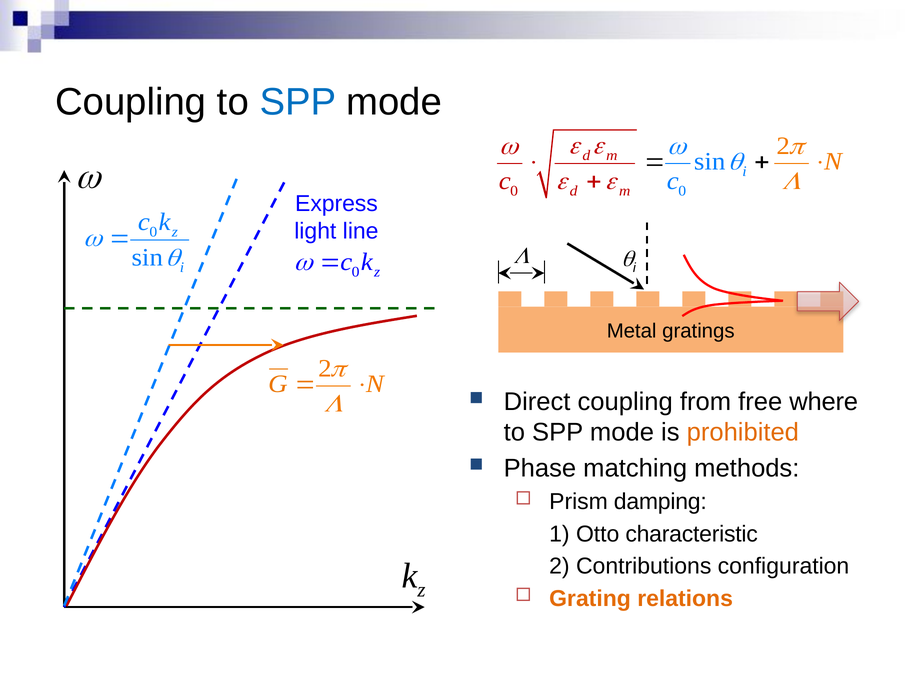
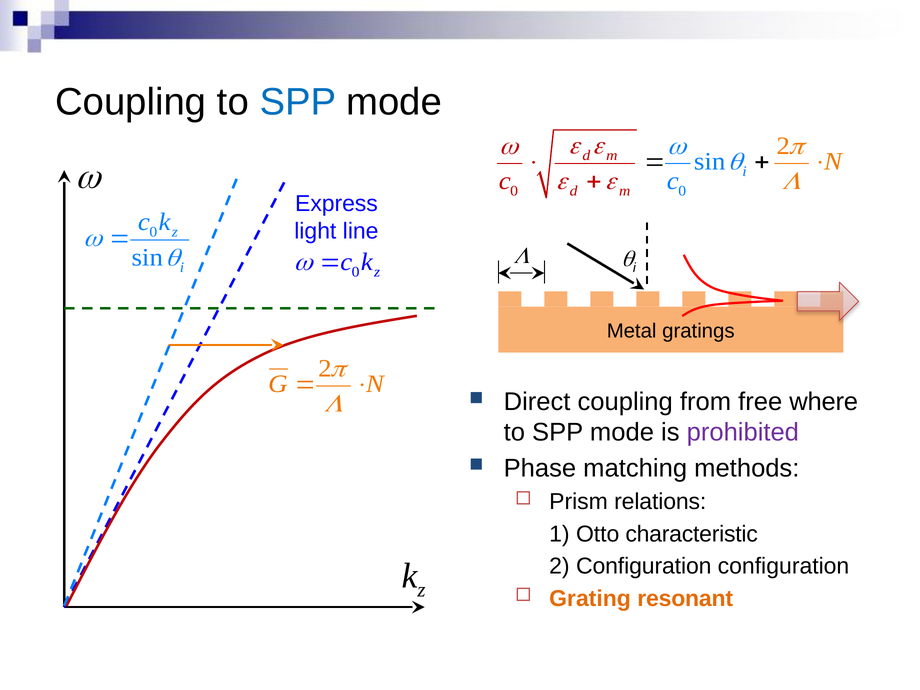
prohibited colour: orange -> purple (743, 432)
damping: damping -> relations (660, 502)
2 Contributions: Contributions -> Configuration (644, 566)
relations: relations -> resonant (685, 598)
